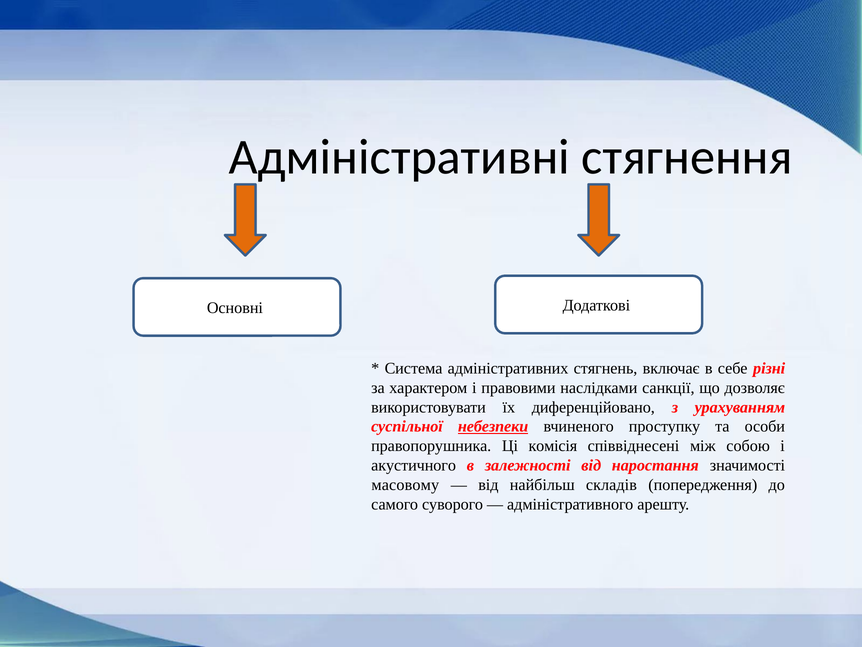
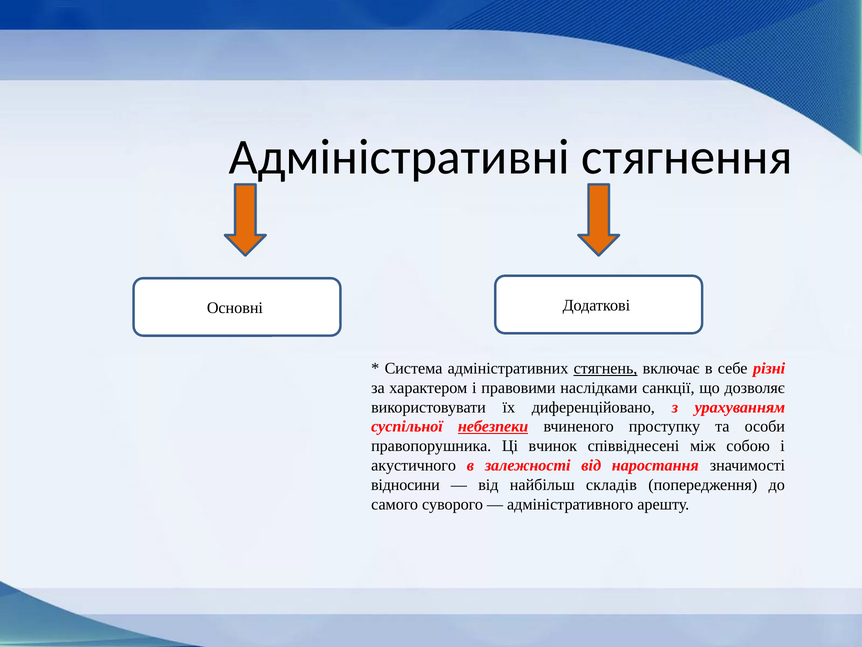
стягнень underline: none -> present (606, 368)
комісія: комісія -> вчинок (553, 446)
масовому: масовому -> відносини (405, 484)
